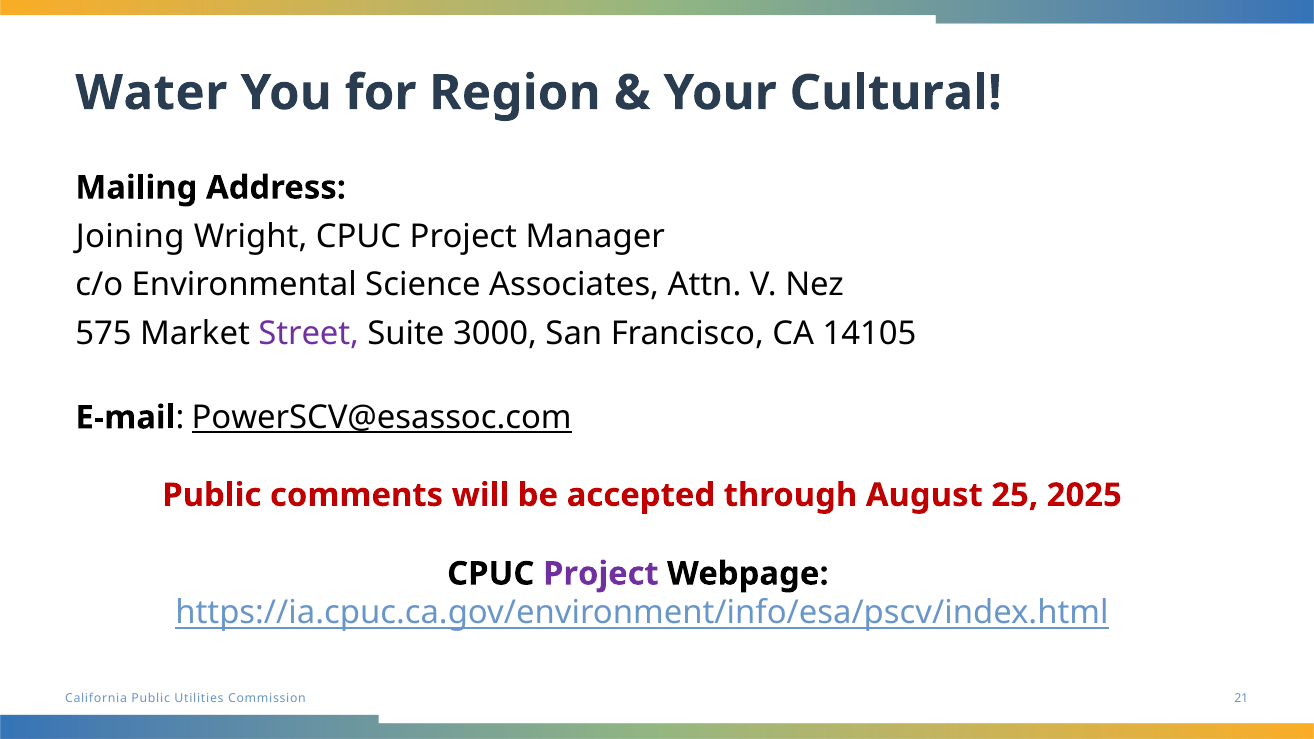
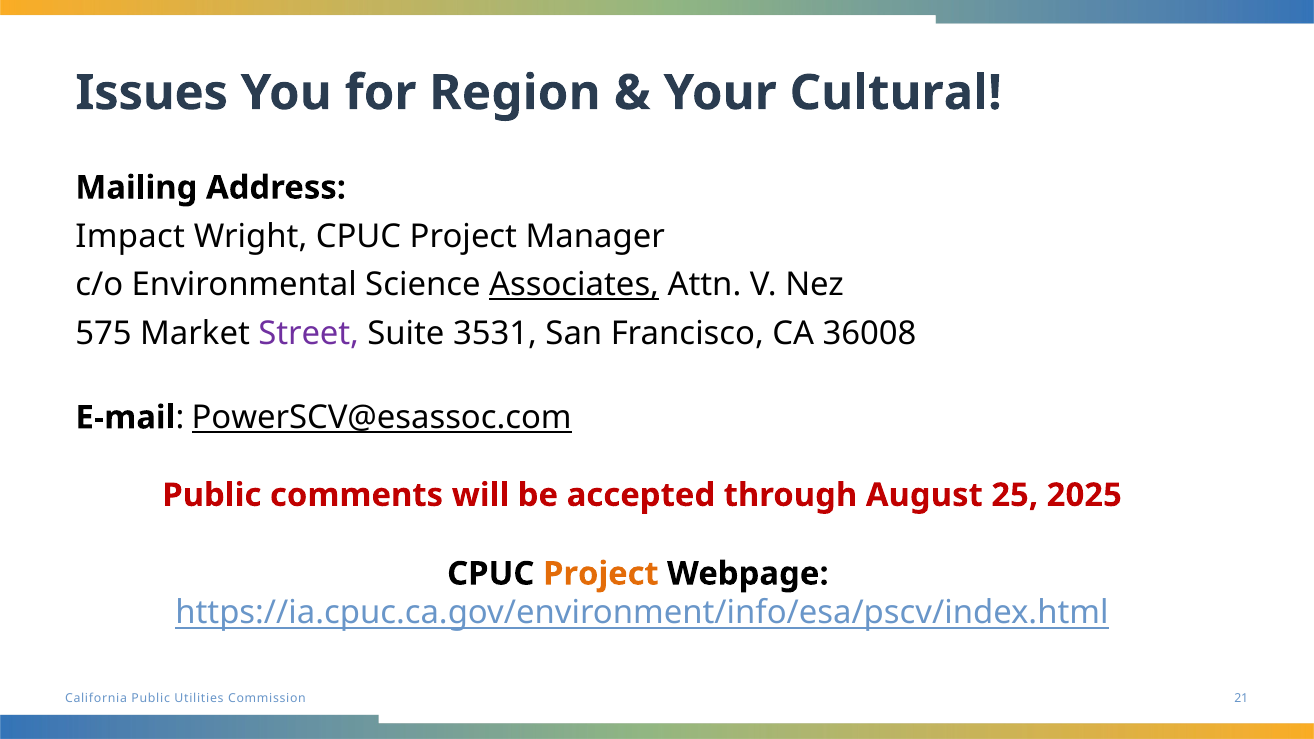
Water: Water -> Issues (152, 93)
Joining: Joining -> Impact (130, 236)
Associates underline: none -> present (574, 285)
3000: 3000 -> 3531 (495, 334)
14105: 14105 -> 36008 (870, 334)
Project colour: purple -> orange (601, 574)
